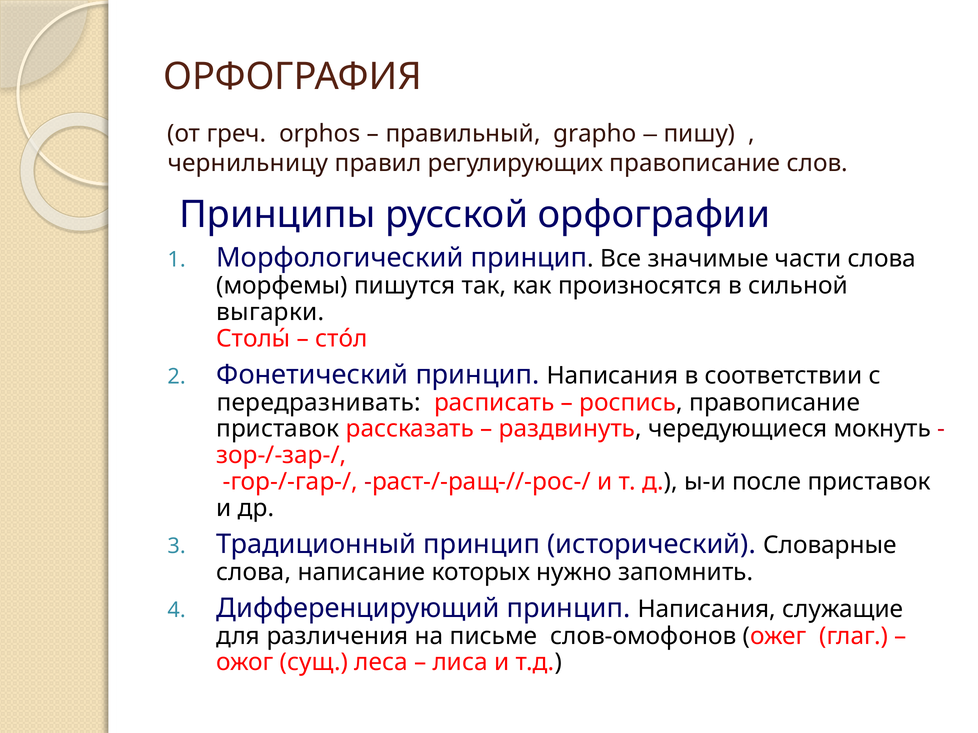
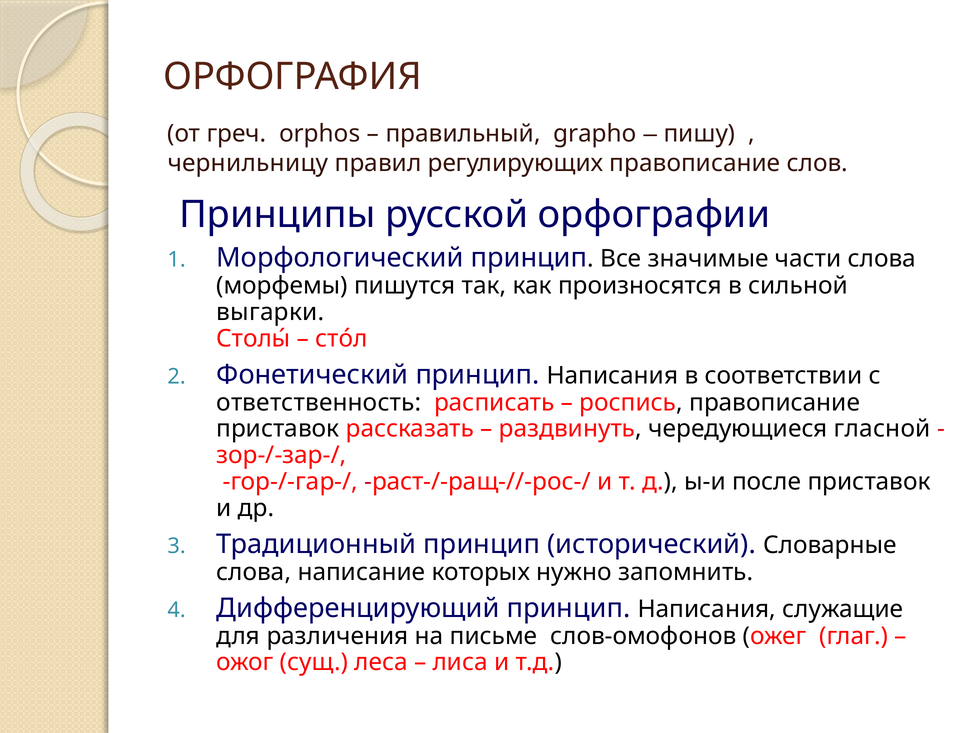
передразнивать: передразнивать -> ответственность (319, 403)
мокнуть: мокнуть -> гласной (882, 429)
